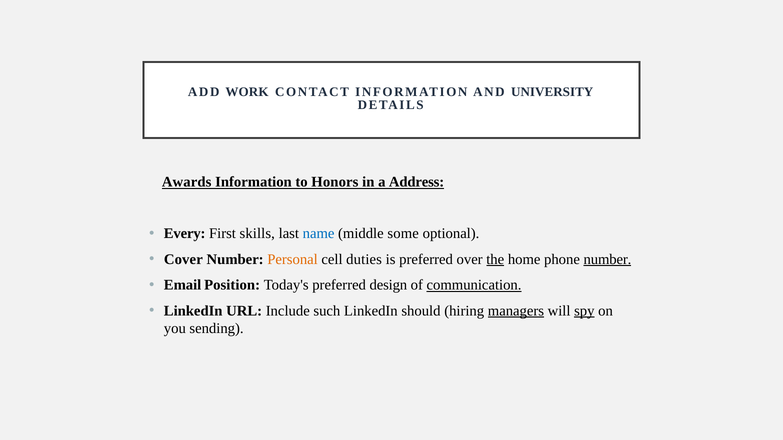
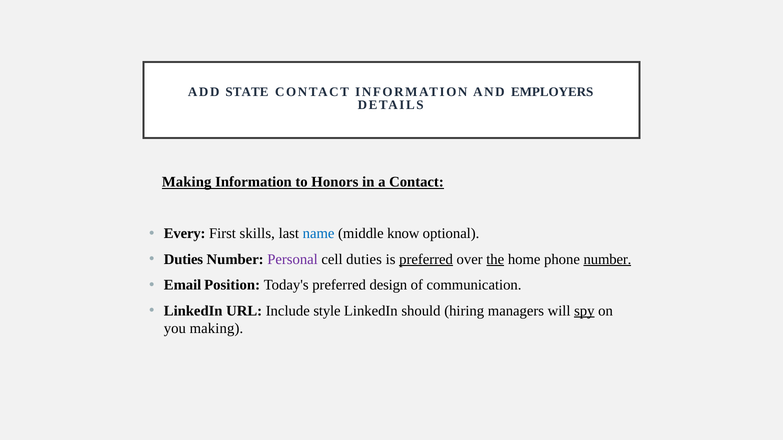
WORK: WORK -> STATE (247, 92)
UNIVERSITY: UNIVERSITY -> EMPLOYERS (552, 92)
Awards: Awards -> Making (187, 182)
a Address: Address -> Contact (416, 182)
some: some -> know (403, 234)
Cover: Cover -> Duties (183, 260)
Personal colour: orange -> purple (293, 260)
preferred underline: none -> present (426, 260)
communication underline: present -> none (474, 285)
such: such -> style (327, 311)
managers underline: present -> none (516, 311)
you sending: sending -> making (216, 329)
